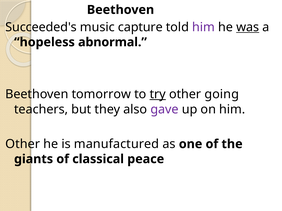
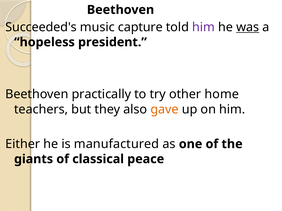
abnormal: abnormal -> president (112, 42)
tomorrow: tomorrow -> practically (101, 94)
try underline: present -> none (158, 94)
going: going -> home (222, 94)
gave colour: purple -> orange (165, 110)
Other: Other -> Either (23, 144)
